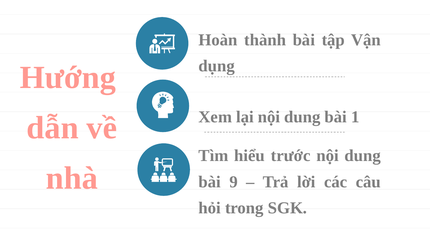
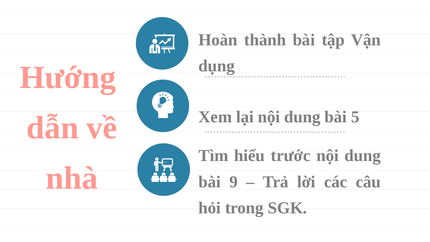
1: 1 -> 5 (355, 117)
